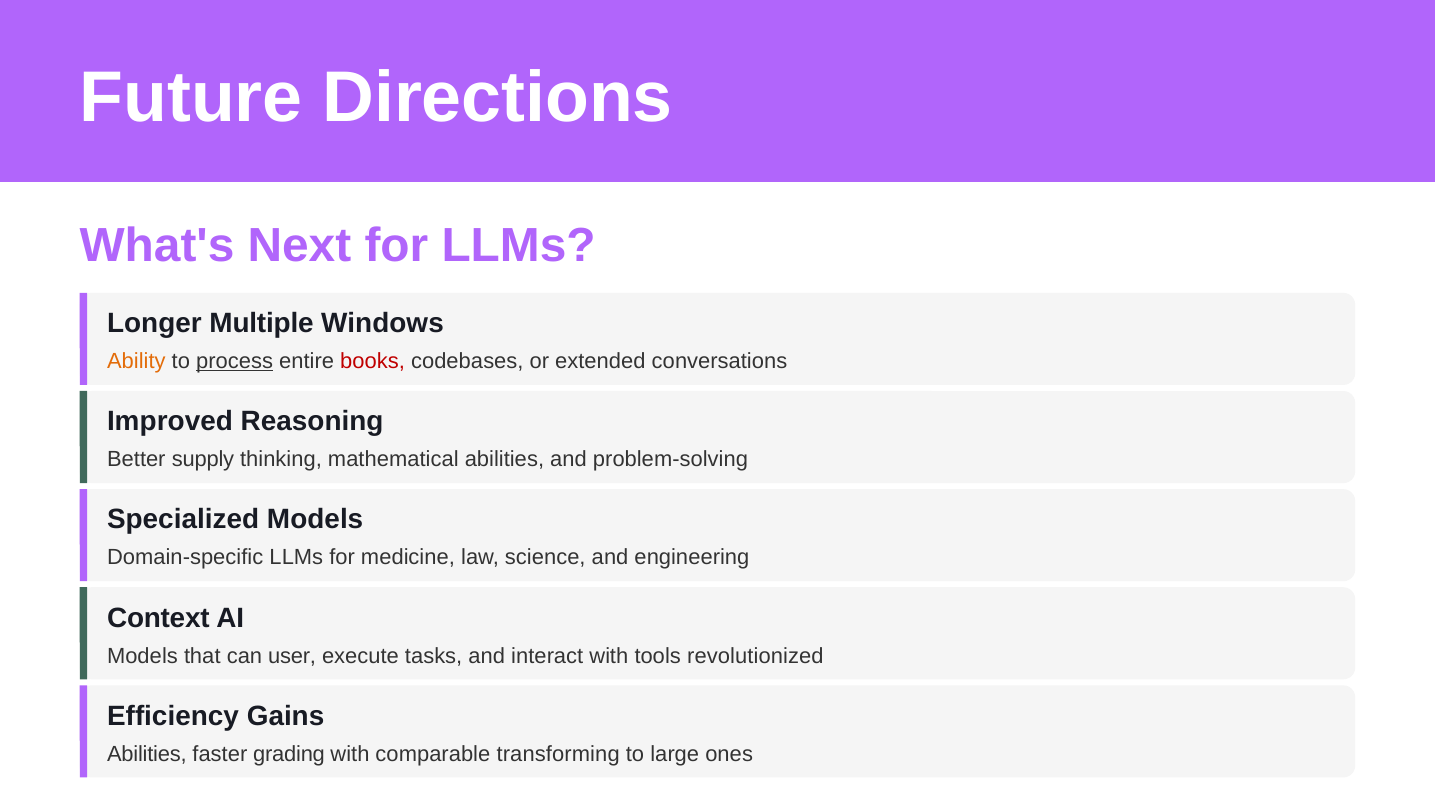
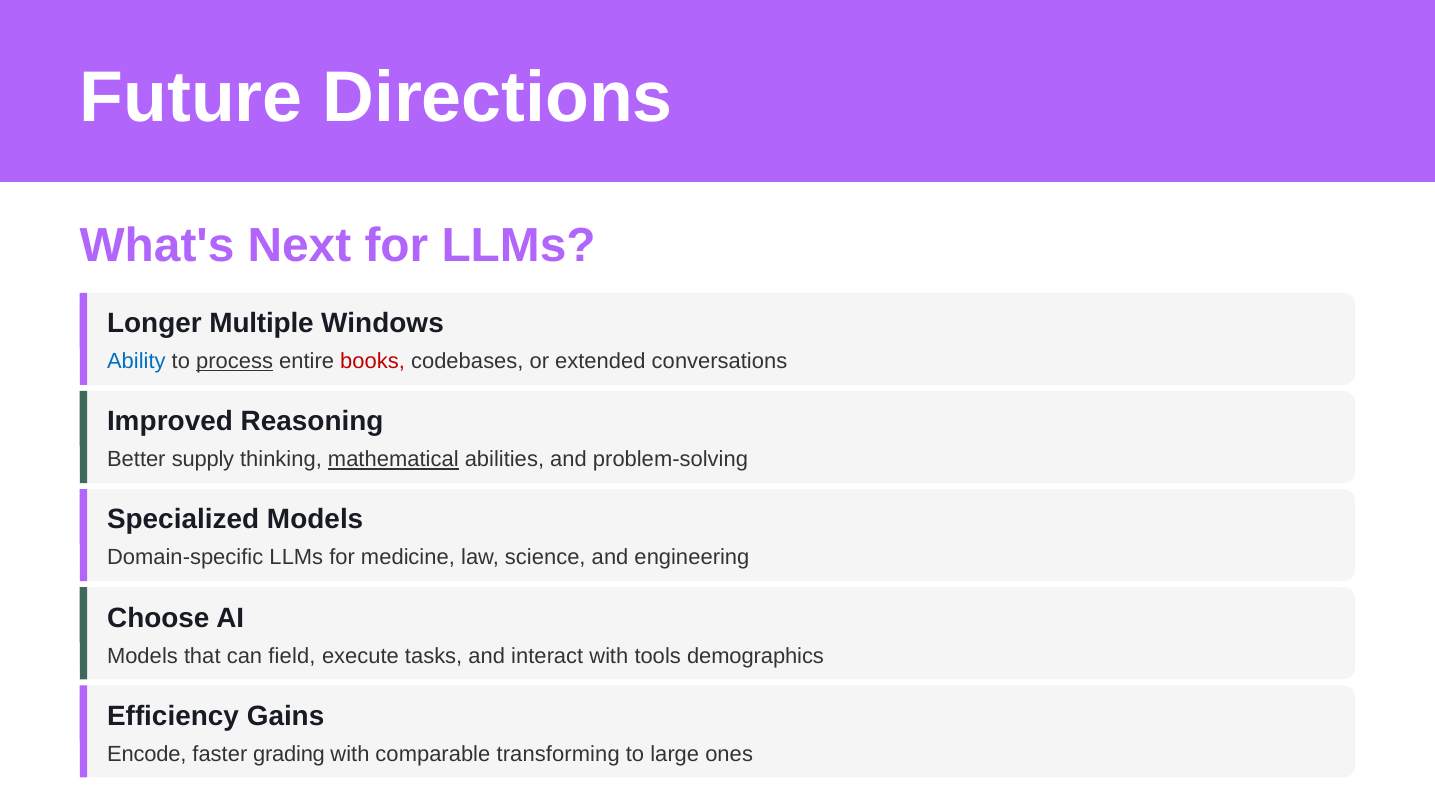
Ability colour: orange -> blue (136, 362)
mathematical underline: none -> present (393, 460)
Context: Context -> Choose (158, 618)
user: user -> field (292, 656)
revolutionized: revolutionized -> demographics (755, 656)
Abilities: Abilities -> Encode (147, 754)
